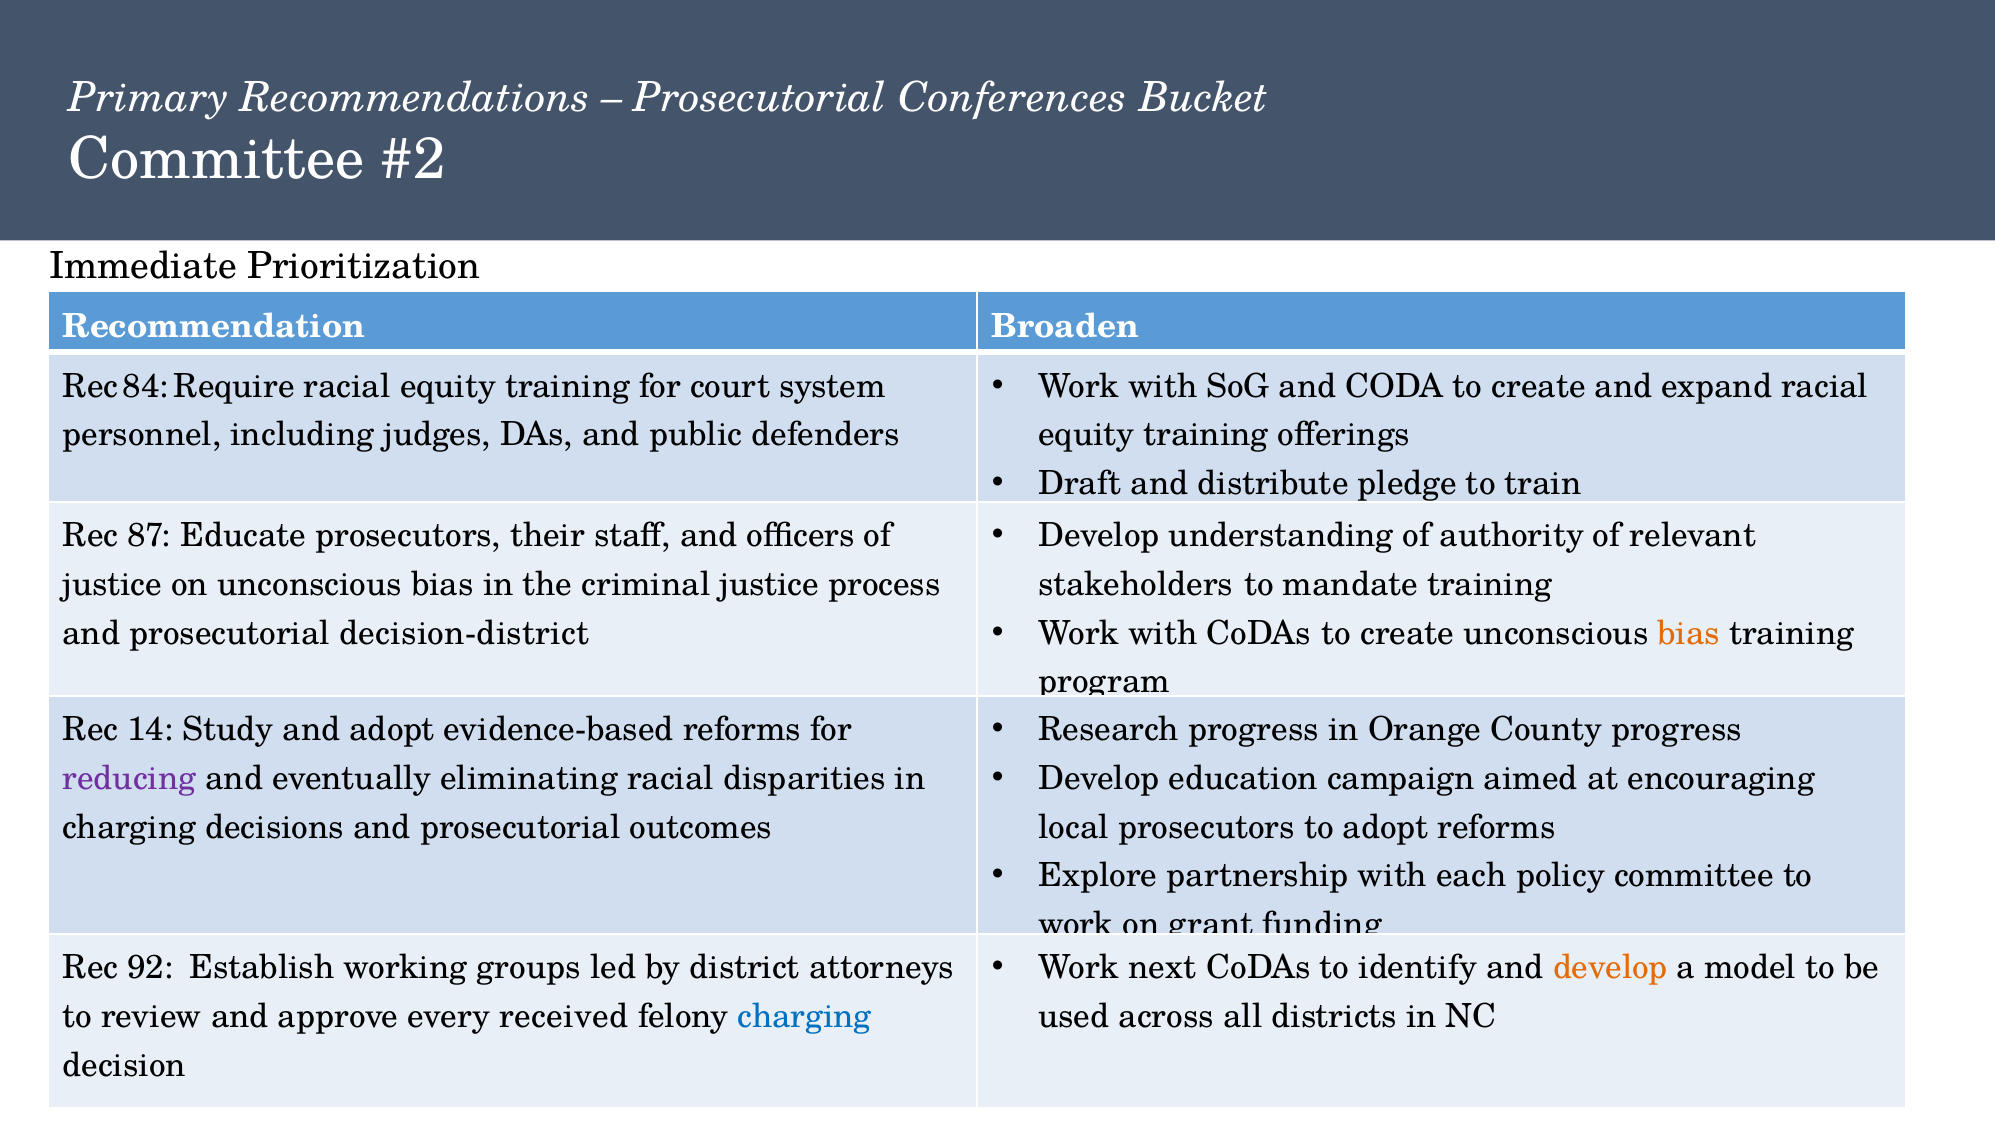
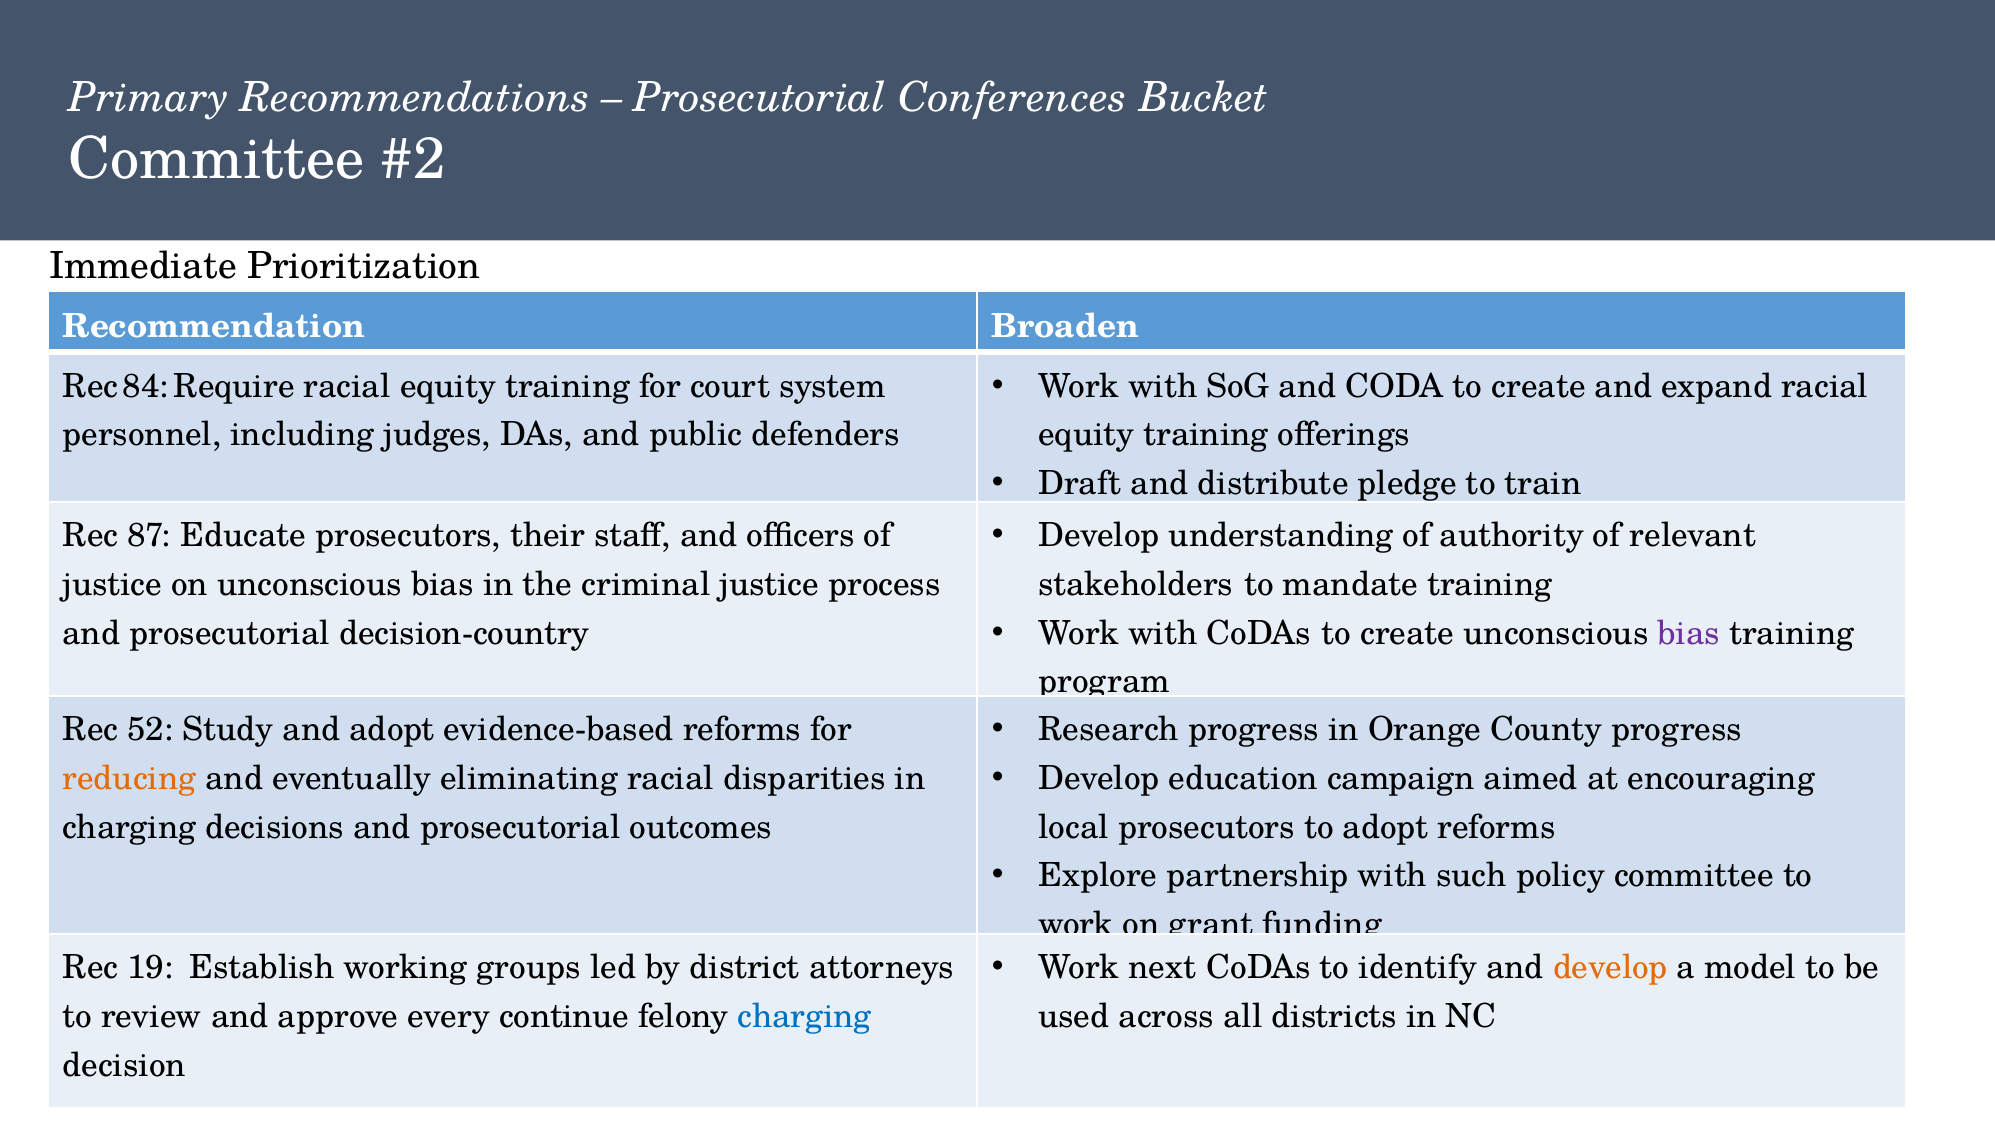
bias colour: orange -> purple (1689, 633)
decision-district: decision-district -> decision-country (465, 633)
14: 14 -> 52 (150, 730)
reducing colour: purple -> orange (130, 779)
each: each -> such (1472, 876)
92: 92 -> 19 (150, 968)
received: received -> continue (564, 1017)
